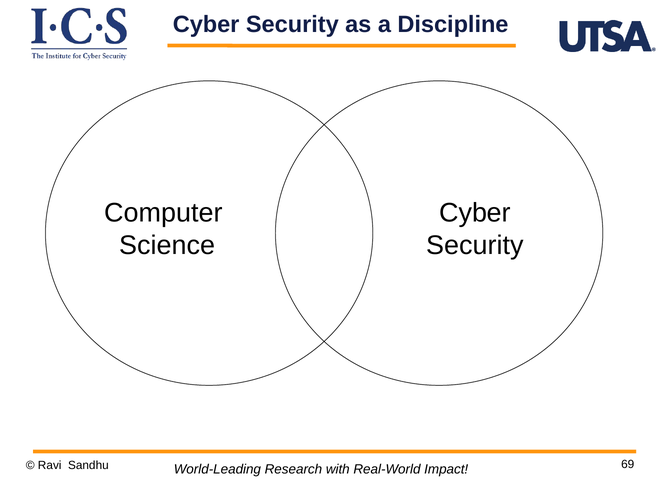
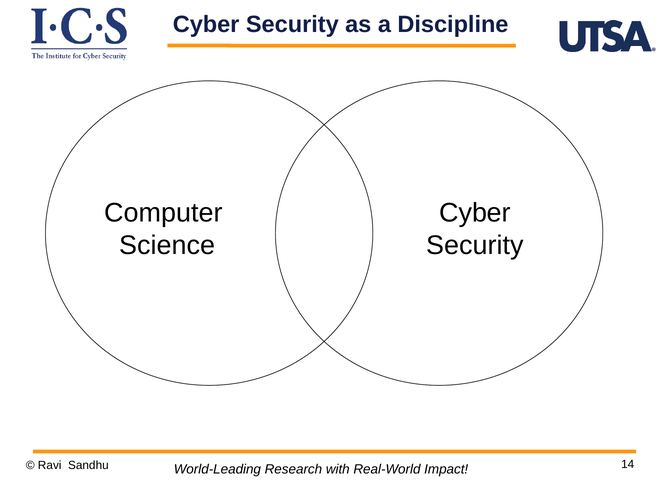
69: 69 -> 14 (628, 464)
